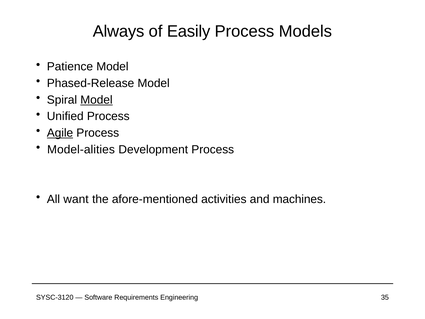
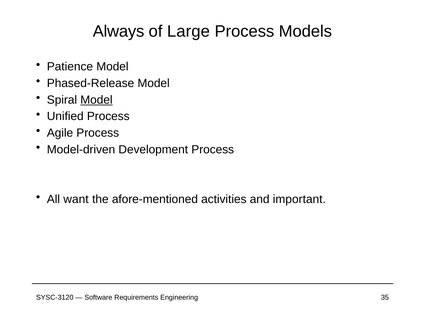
Easily: Easily -> Large (188, 31)
Agile underline: present -> none (60, 133)
Model-alities: Model-alities -> Model-driven (81, 149)
machines: machines -> important (299, 199)
